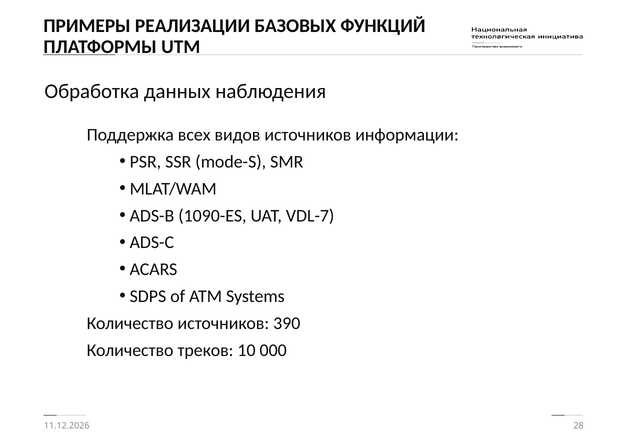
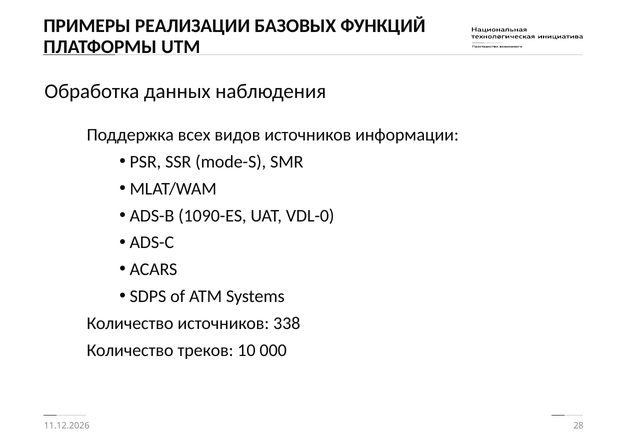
VDL-7: VDL-7 -> VDL-0 (310, 216)
390: 390 -> 338 (287, 323)
